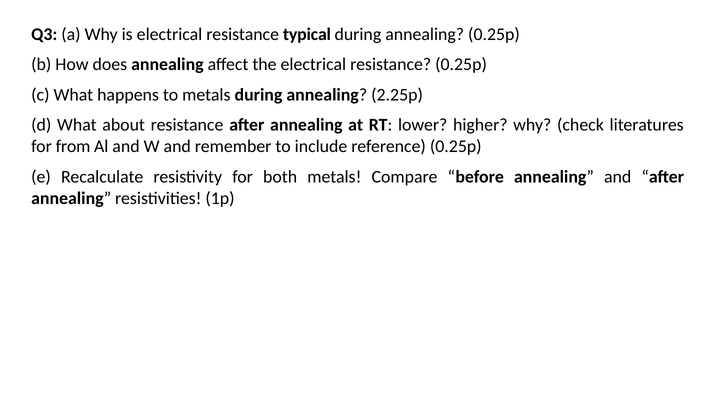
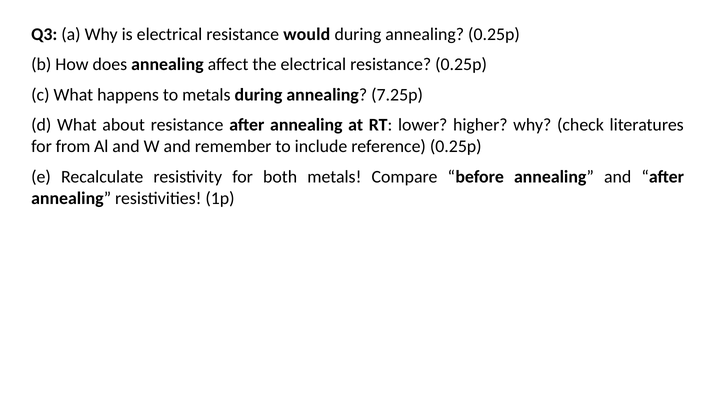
typical: typical -> would (307, 34)
2.25p: 2.25p -> 7.25p (397, 95)
